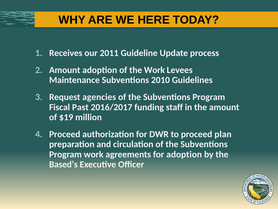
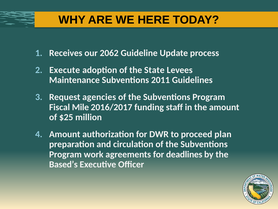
2011: 2011 -> 2062 (109, 53)
Amount: Amount -> Execute (65, 70)
the Work: Work -> State (154, 70)
2010: 2010 -> 2011 (160, 80)
Past: Past -> Mile (80, 107)
$19: $19 -> $25 (66, 117)
Proceed: Proceed -> Amount (65, 134)
for adoption: adoption -> deadlines (184, 154)
